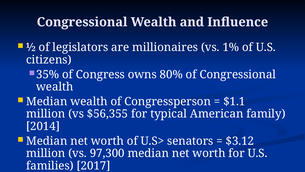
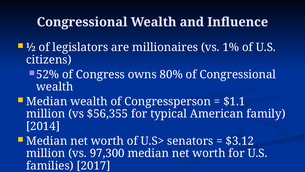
35%: 35% -> 52% (48, 74)
